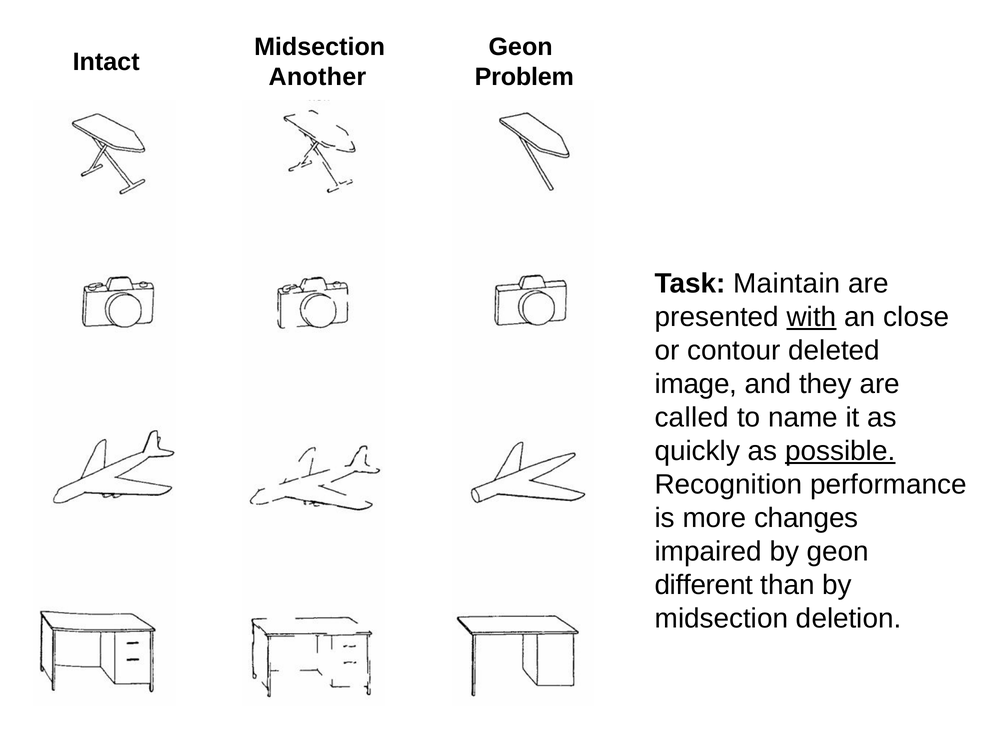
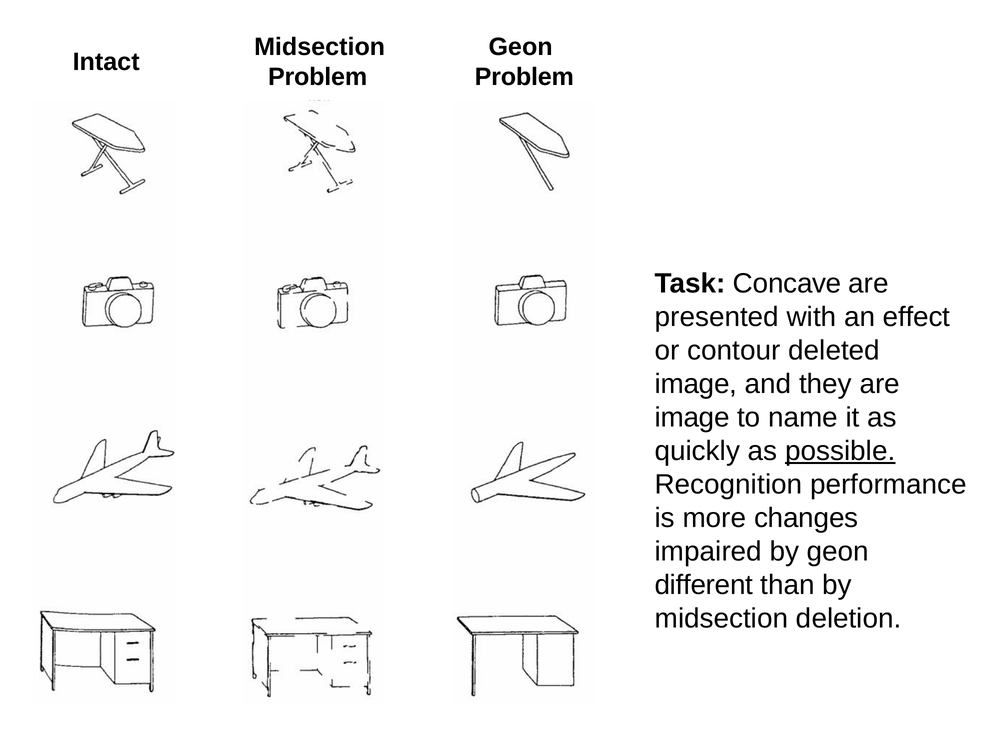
Another: Another -> Problem (318, 77)
Maintain: Maintain -> Concave (787, 283)
with underline: present -> none (812, 317)
close: close -> effect (916, 317)
called: called -> image (692, 417)
